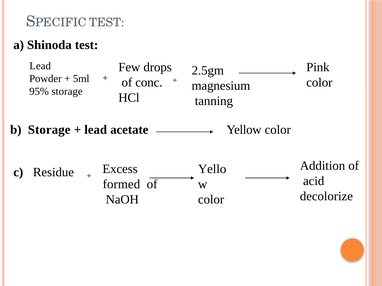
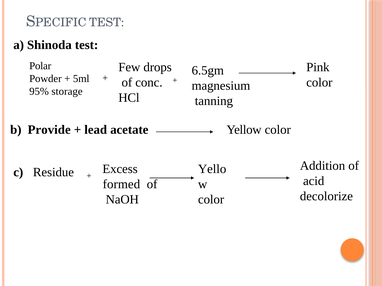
Lead: Lead -> Polar (40, 66)
2.5gm: 2.5gm -> 6.5gm (208, 70)
b Storage: Storage -> Provide (49, 130)
